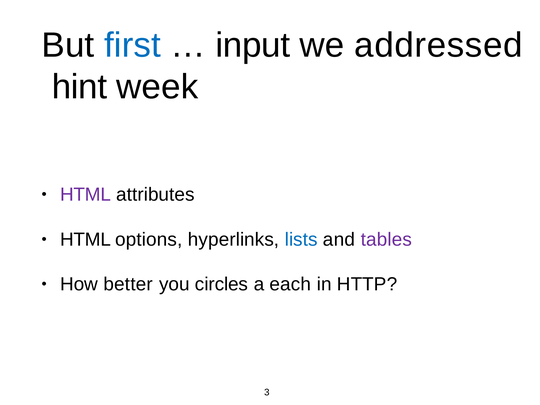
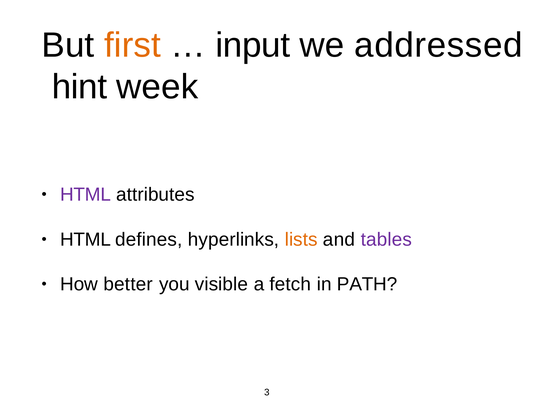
first colour: blue -> orange (132, 45)
options: options -> defines (149, 239)
lists colour: blue -> orange (301, 239)
circles: circles -> visible (221, 284)
each: each -> fetch (290, 284)
HTTP: HTTP -> PATH (367, 284)
